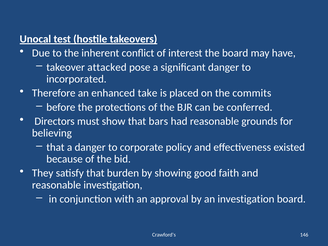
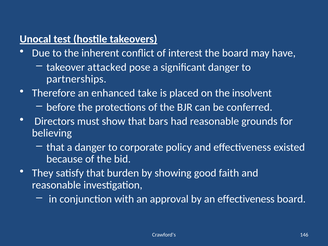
incorporated: incorporated -> partnerships (76, 79)
commits: commits -> insolvent (252, 93)
an investigation: investigation -> effectiveness (246, 199)
